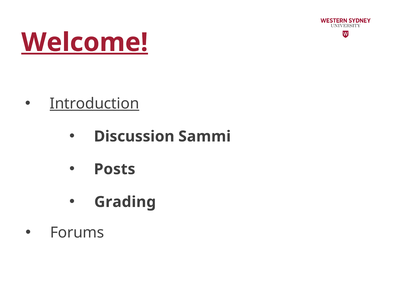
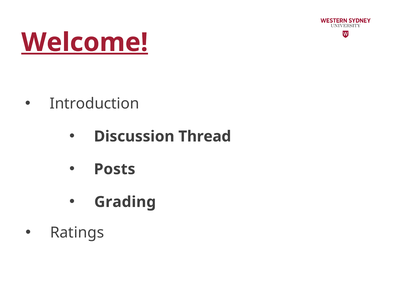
Introduction underline: present -> none (94, 104)
Sammi: Sammi -> Thread (205, 137)
Forums: Forums -> Ratings (77, 233)
